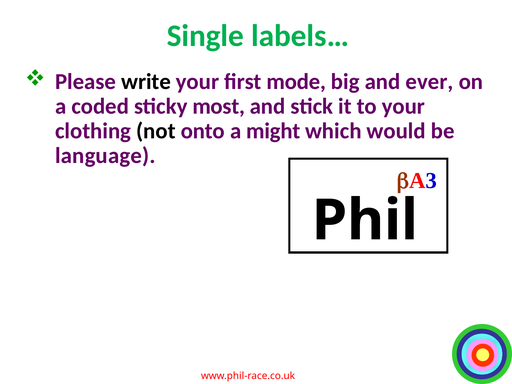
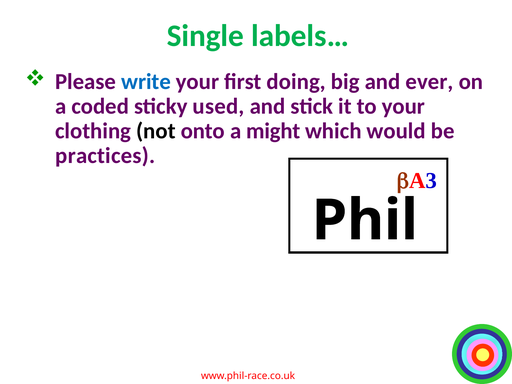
write colour: black -> blue (146, 82)
mode: mode -> doing (296, 82)
most: most -> used (218, 106)
language: language -> practices (105, 156)
